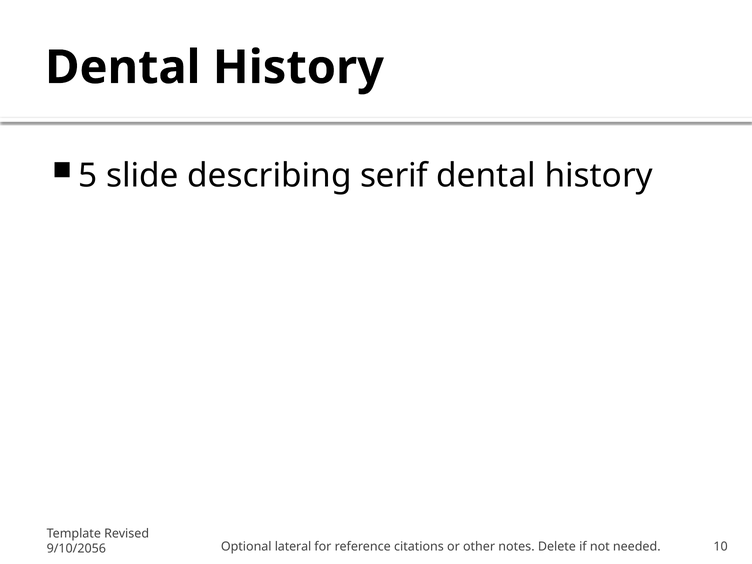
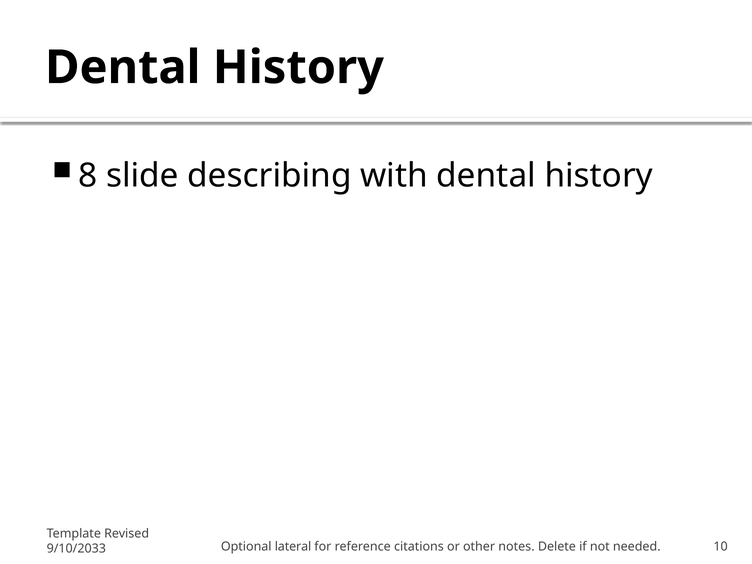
5: 5 -> 8 (88, 176)
serif: serif -> with (394, 176)
9/10/2056: 9/10/2056 -> 9/10/2033 (76, 549)
